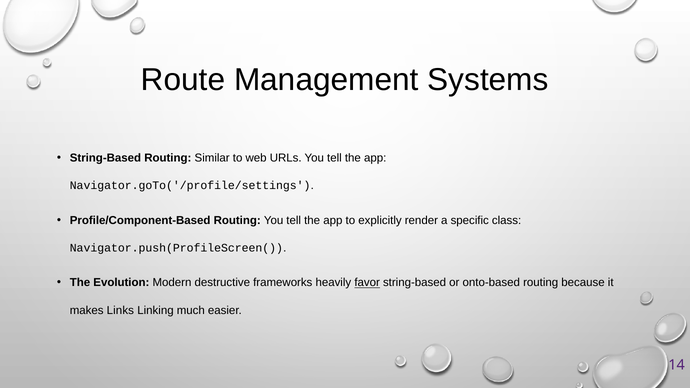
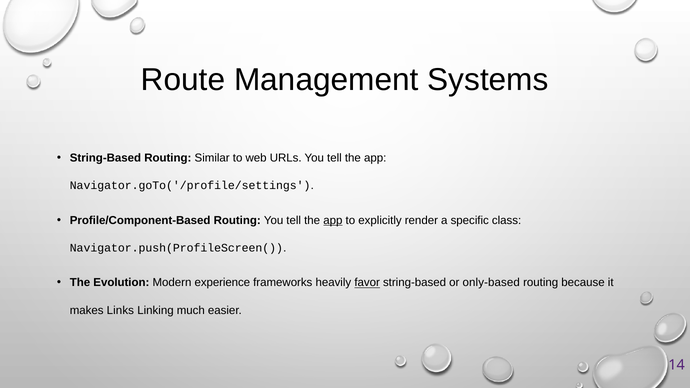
app underline: none -> present (333, 220)
destructive: destructive -> experience (222, 283)
onto-based: onto-based -> only-based (491, 283)
